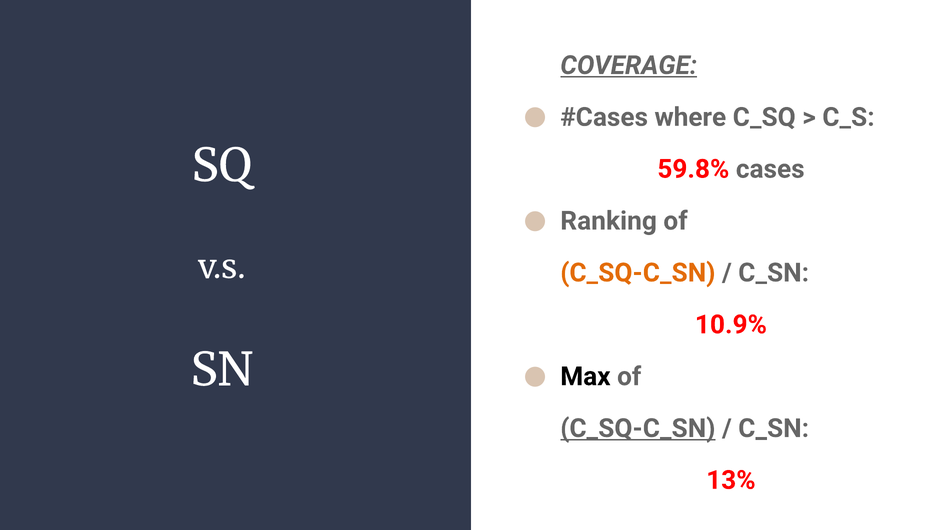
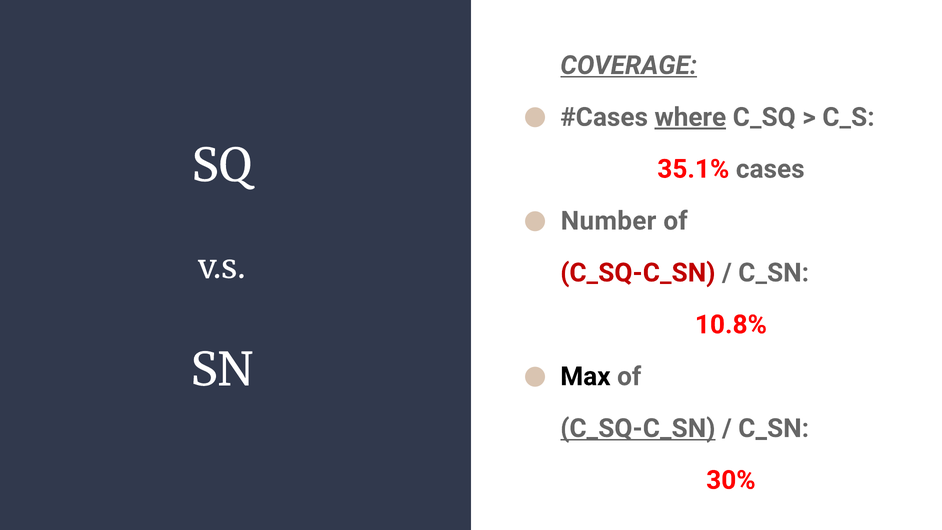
where underline: none -> present (690, 117)
59.8%: 59.8% -> 35.1% (693, 169)
Ranking: Ranking -> Number (608, 221)
C_SQ-C_SN colour: orange -> red (638, 273)
10.9%: 10.9% -> 10.8% (731, 325)
13%: 13% -> 30% (731, 480)
